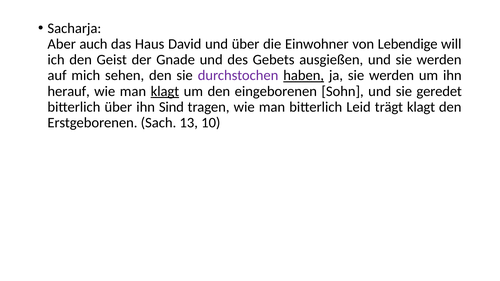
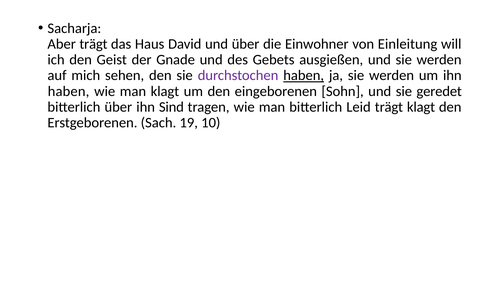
Aber auch: auch -> trägt (93, 44)
Lebendige: Lebendige -> Einleitung (408, 44)
herauf: herauf -> haben (69, 91)
klagt underline: present -> none (165, 91)
13: 13 -> 19 (189, 123)
